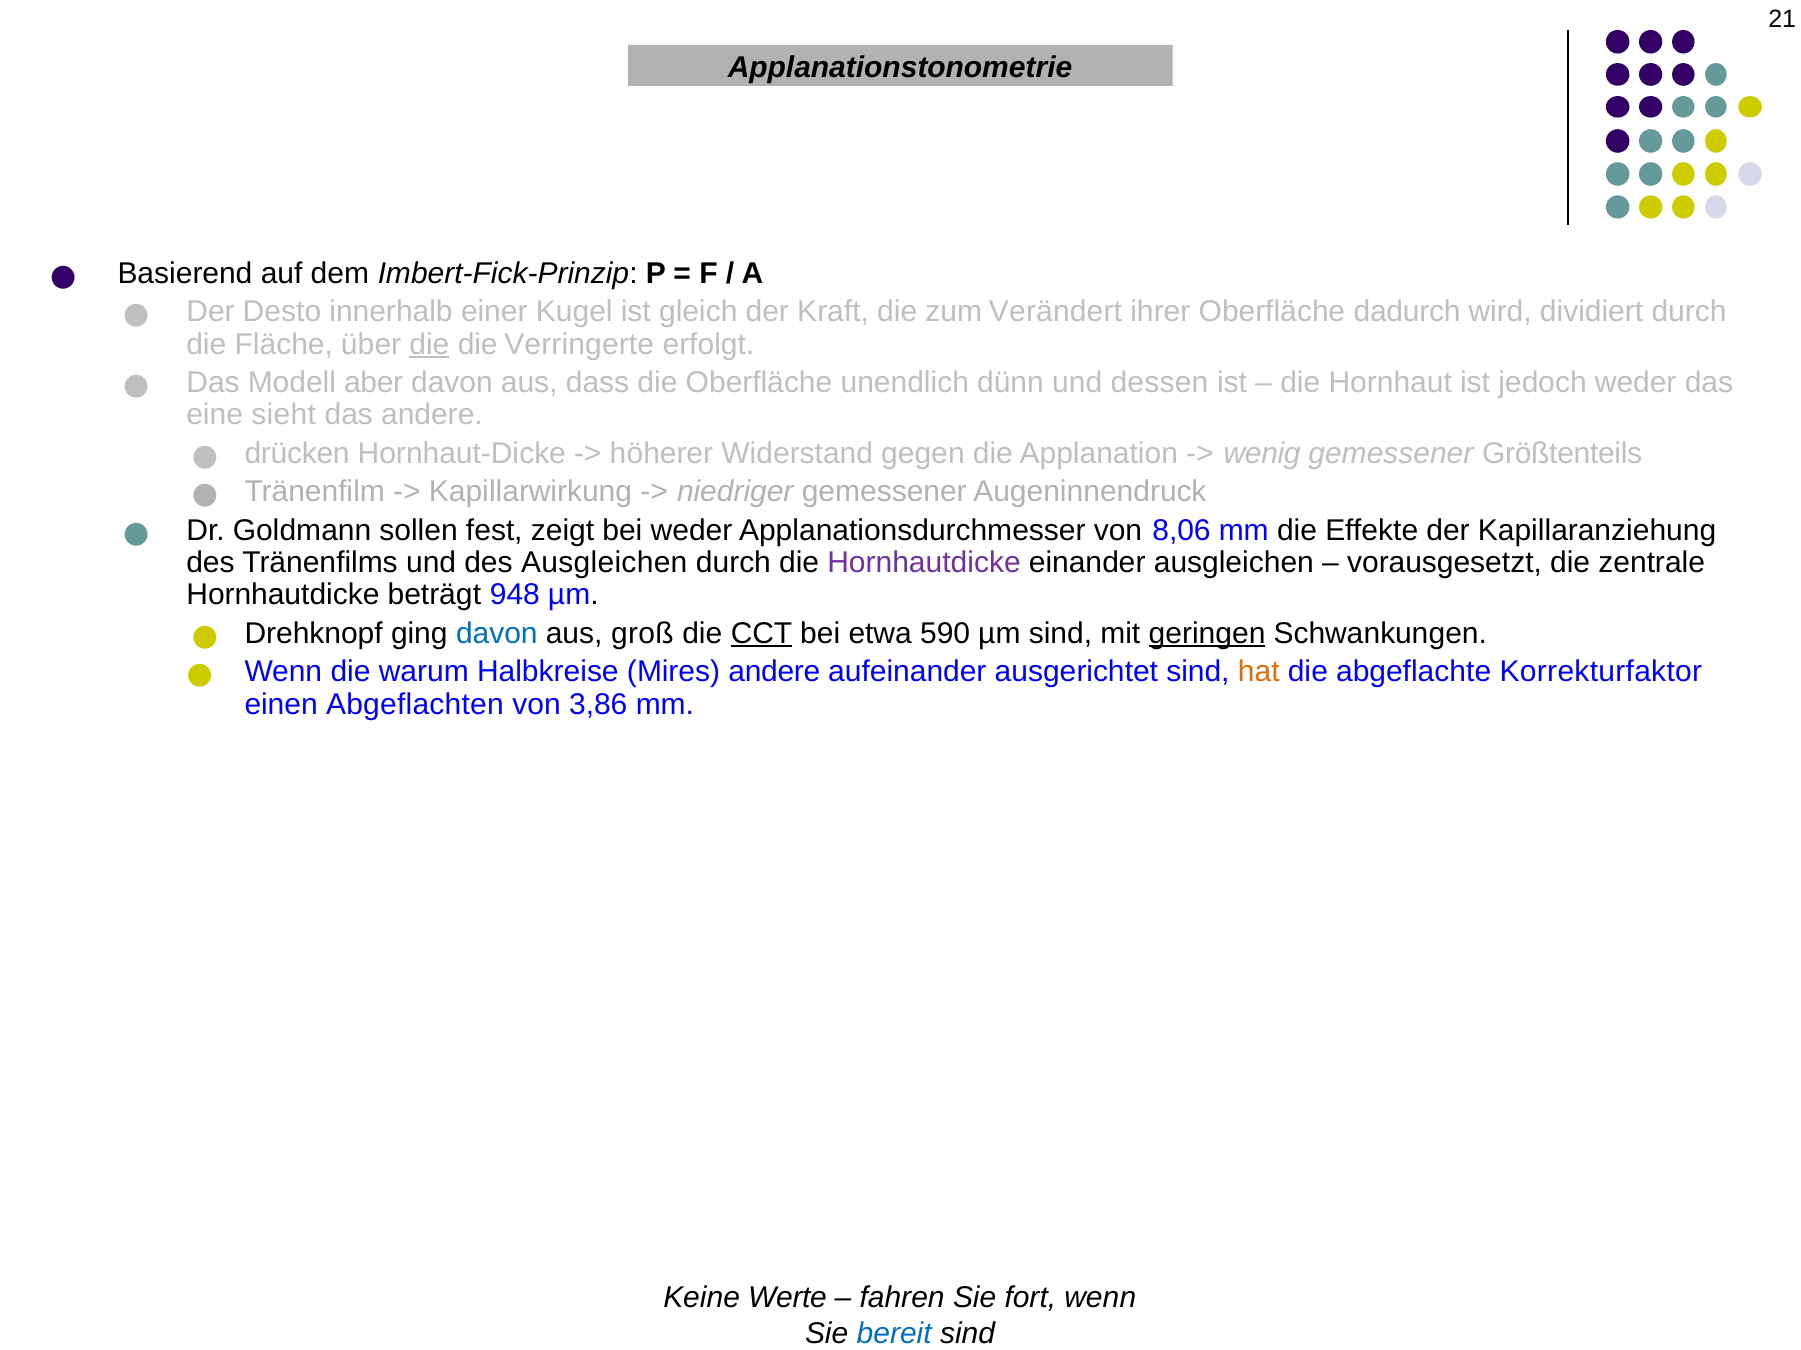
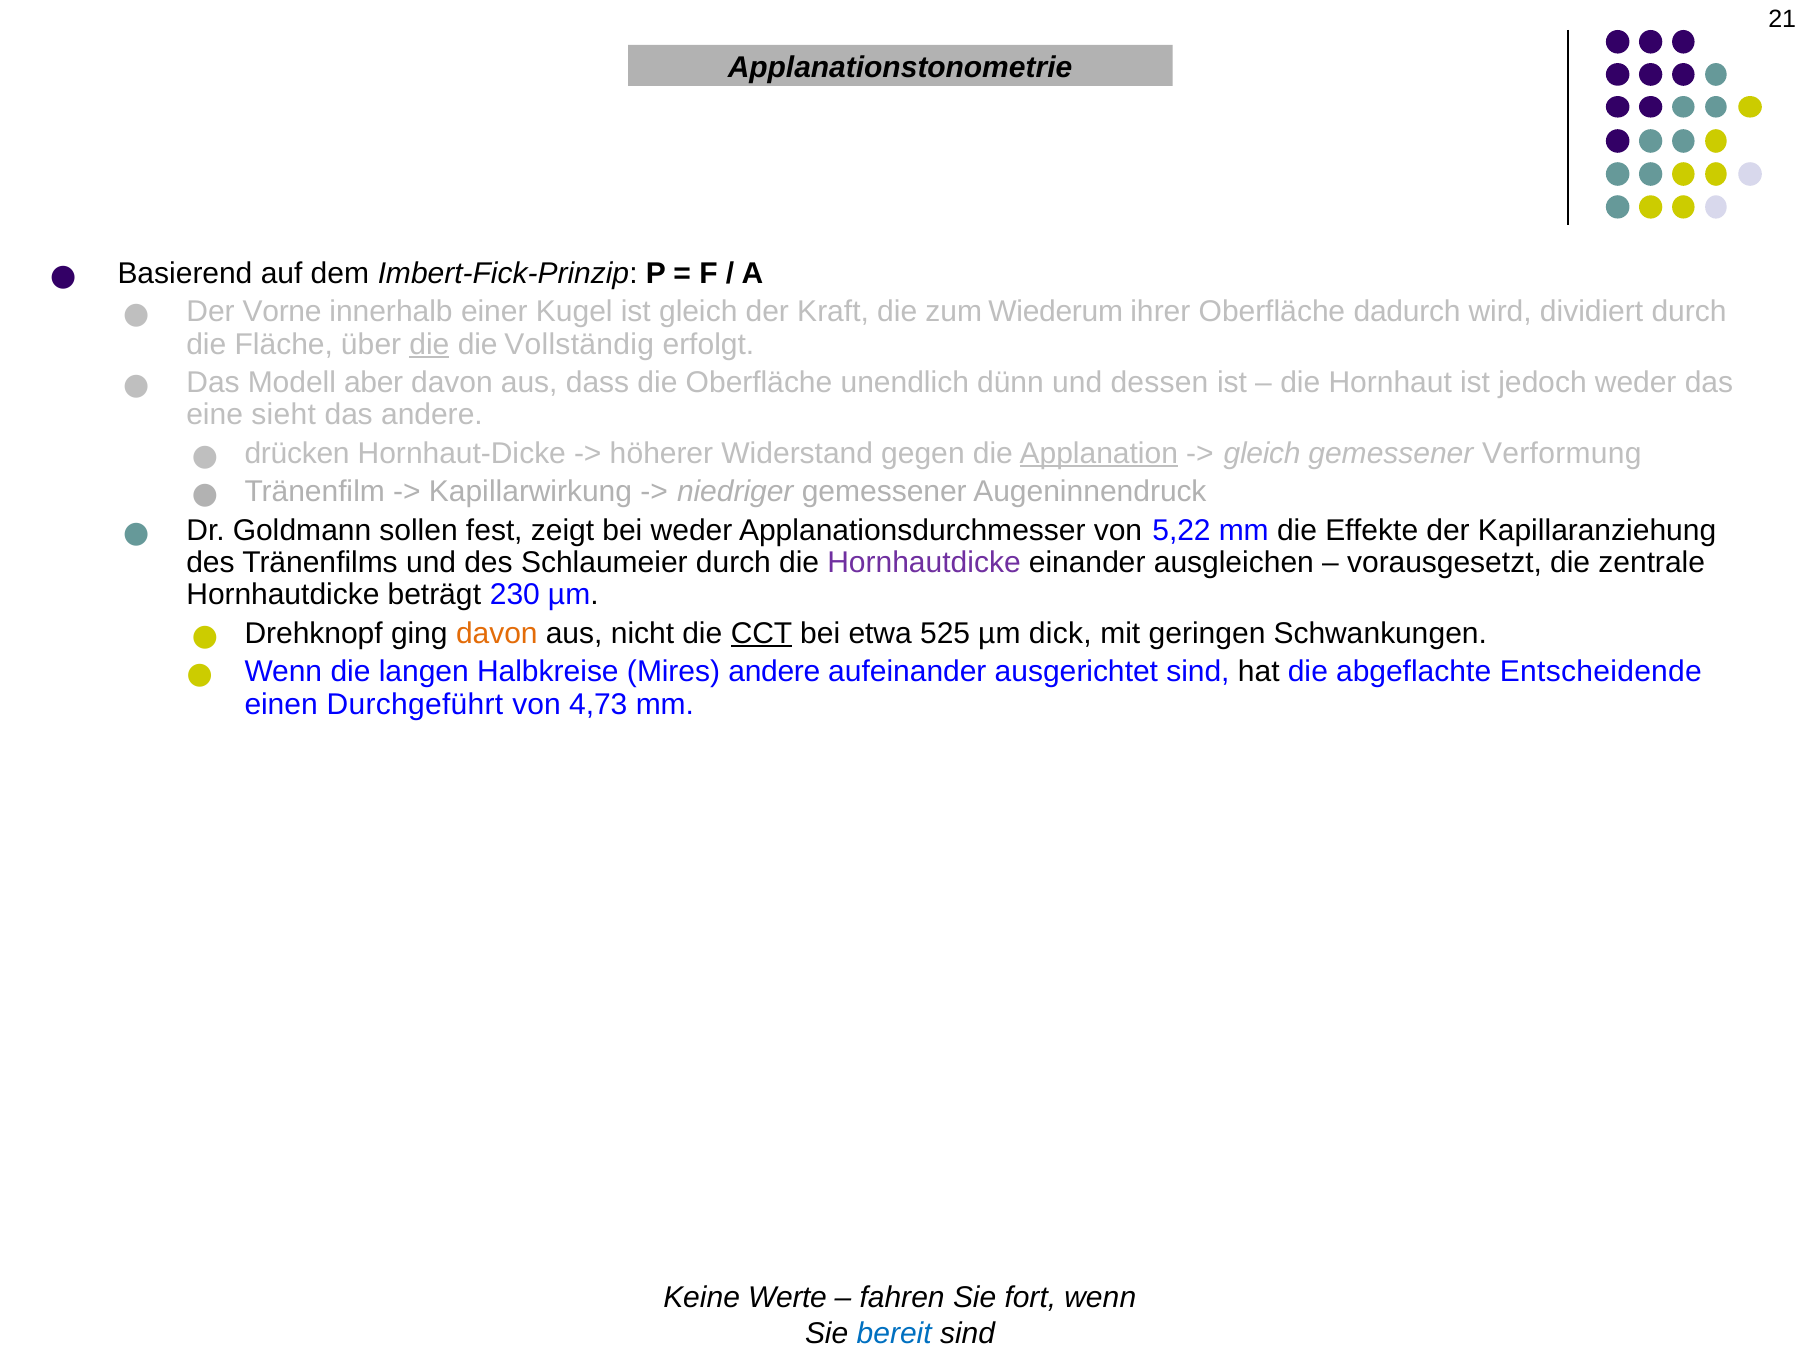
Desto: Desto -> Vorne (282, 312)
Verändert: Verändert -> Wiederum (1056, 312)
Verringerte: Verringerte -> Vollständig (579, 344)
Applanation underline: none -> present (1099, 454)
wenig: wenig -> gleich (1262, 454)
Größtenteils: Größtenteils -> Verformung (1562, 454)
8,06: 8,06 -> 5,22 (1182, 531)
des Ausgleichen: Ausgleichen -> Schlaumeier (604, 563)
948: 948 -> 230 (515, 595)
davon colour: blue -> orange (497, 634)
groß: groß -> nicht (643, 634)
590: 590 -> 525 (945, 634)
µm sind: sind -> dick (1060, 634)
geringen underline: present -> none (1207, 634)
warum: warum -> langen (424, 672)
hat colour: orange -> black (1259, 672)
Korrekturfaktor: Korrekturfaktor -> Entscheidende (1601, 672)
Abgeflachten: Abgeflachten -> Durchgeführt (415, 705)
3,86: 3,86 -> 4,73 (598, 705)
